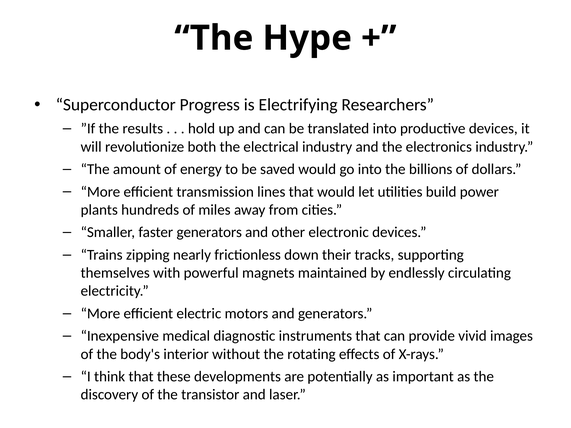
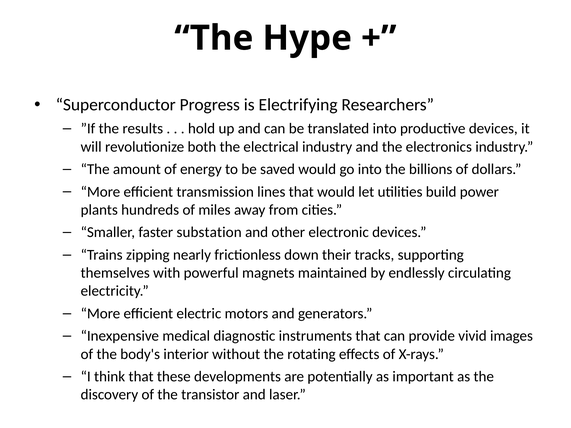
faster generators: generators -> substation (209, 232)
